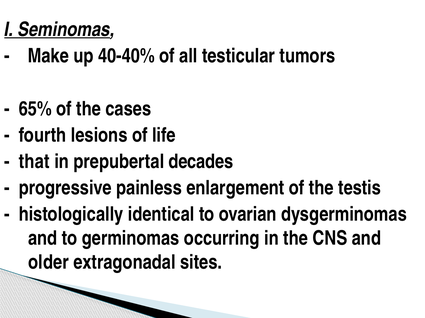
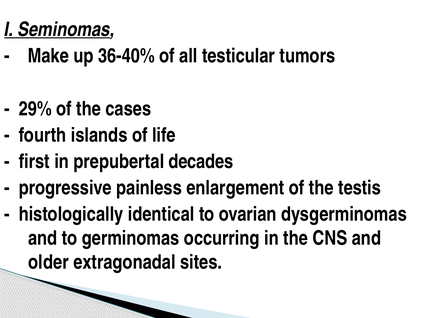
40-40%: 40-40% -> 36-40% (126, 56)
65%: 65% -> 29% (35, 109)
lesions: lesions -> islands (99, 135)
that: that -> first (34, 162)
